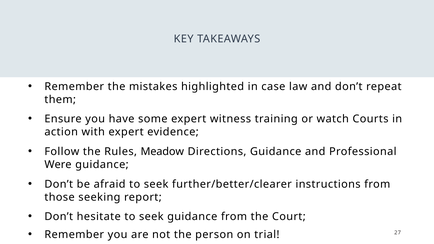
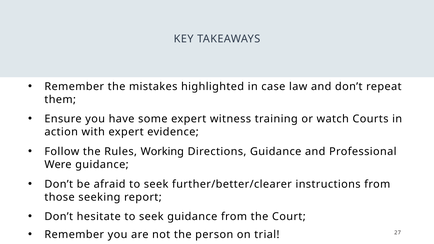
Meadow: Meadow -> Working (162, 152)
